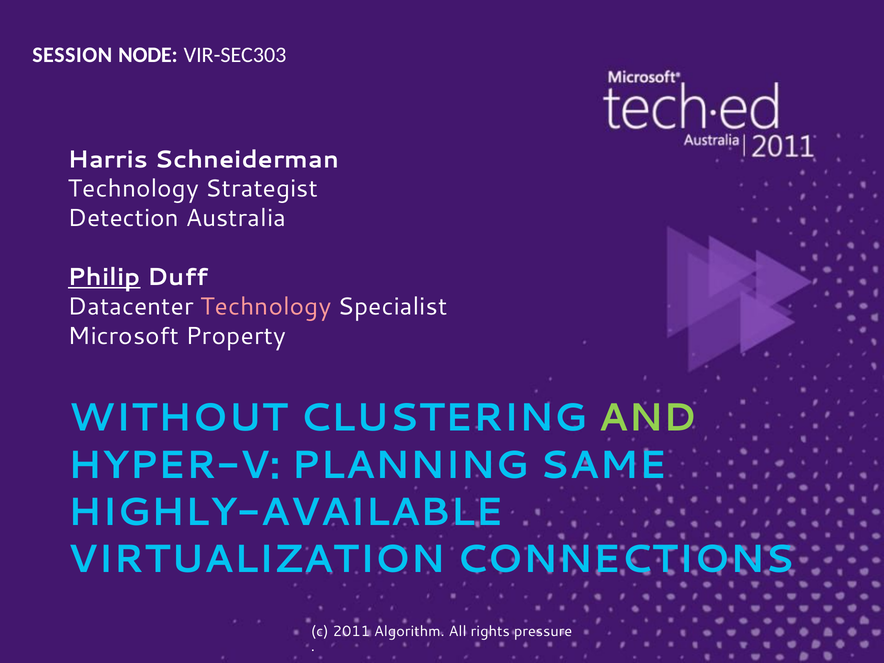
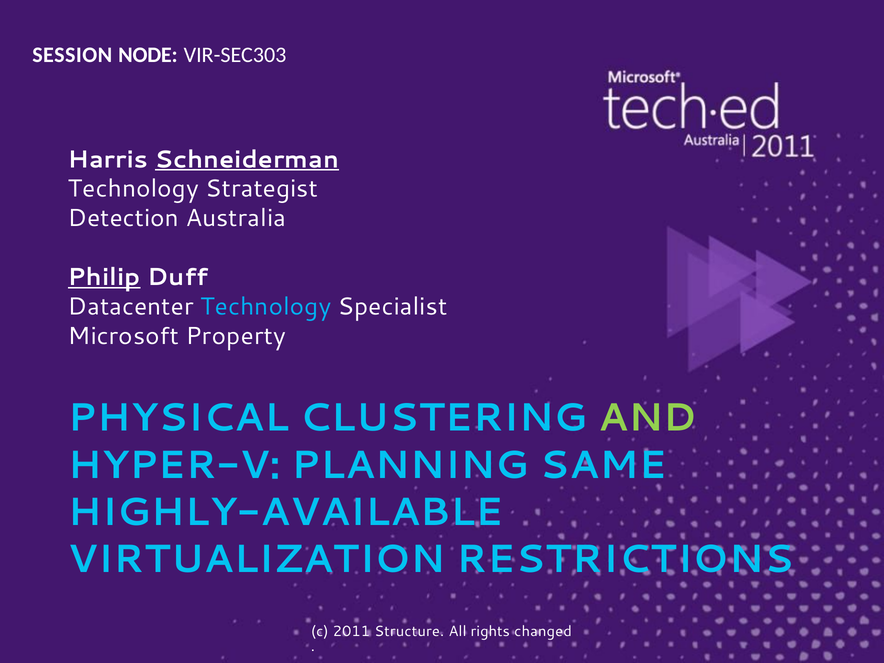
Schneiderman underline: none -> present (247, 159)
Technology colour: pink -> light blue (266, 307)
WITHOUT: WITHOUT -> PHYSICAL (179, 418)
CONNECTIONS: CONNECTIONS -> RESTRICTIONS (625, 559)
Algorithm: Algorithm -> Structure (409, 632)
pressure: pressure -> changed (543, 632)
